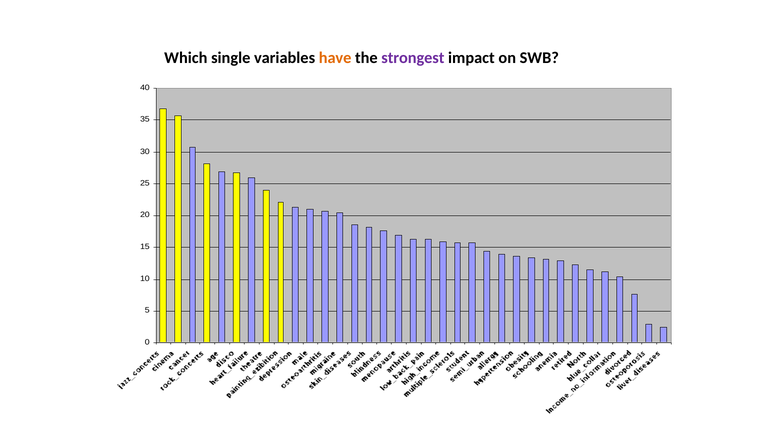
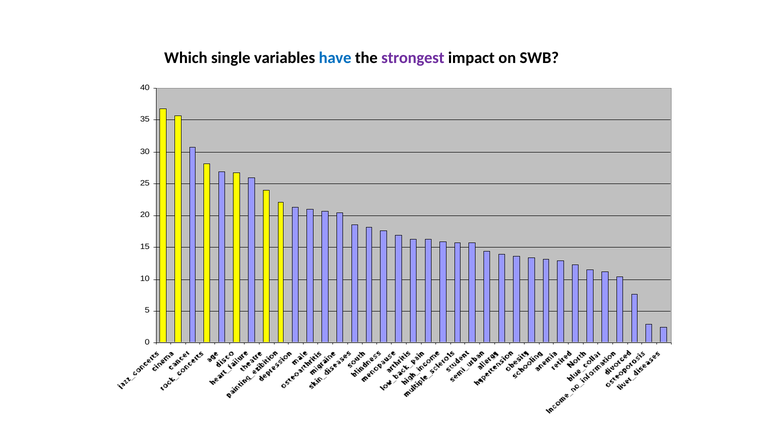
have colour: orange -> blue (335, 58)
